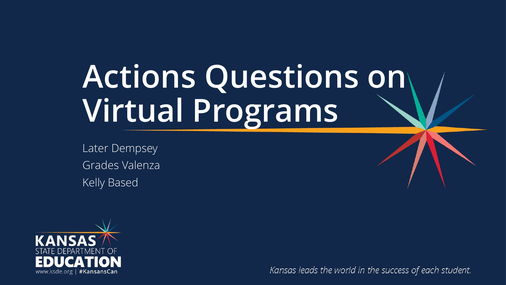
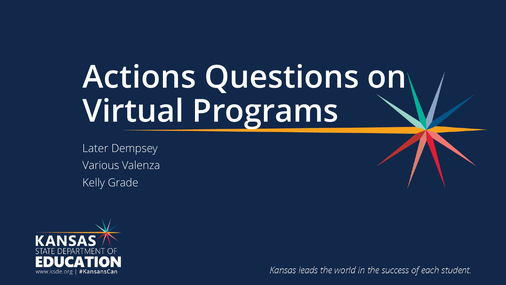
Grades: Grades -> Various (101, 165)
Based: Based -> Grade (123, 183)
